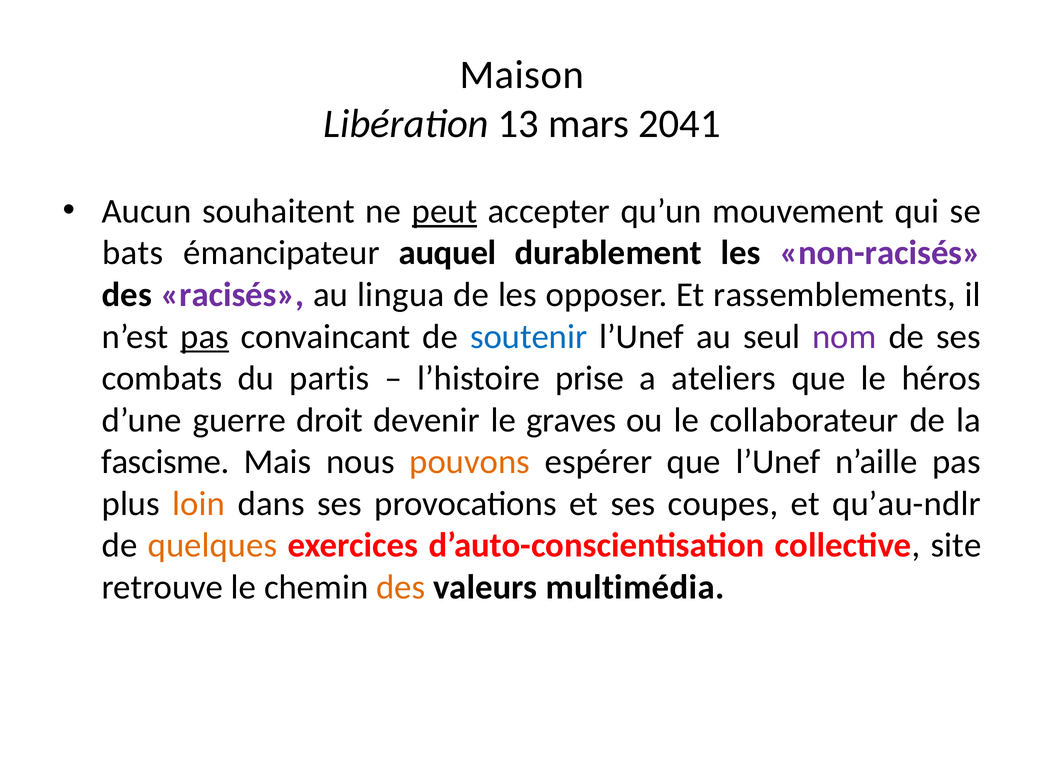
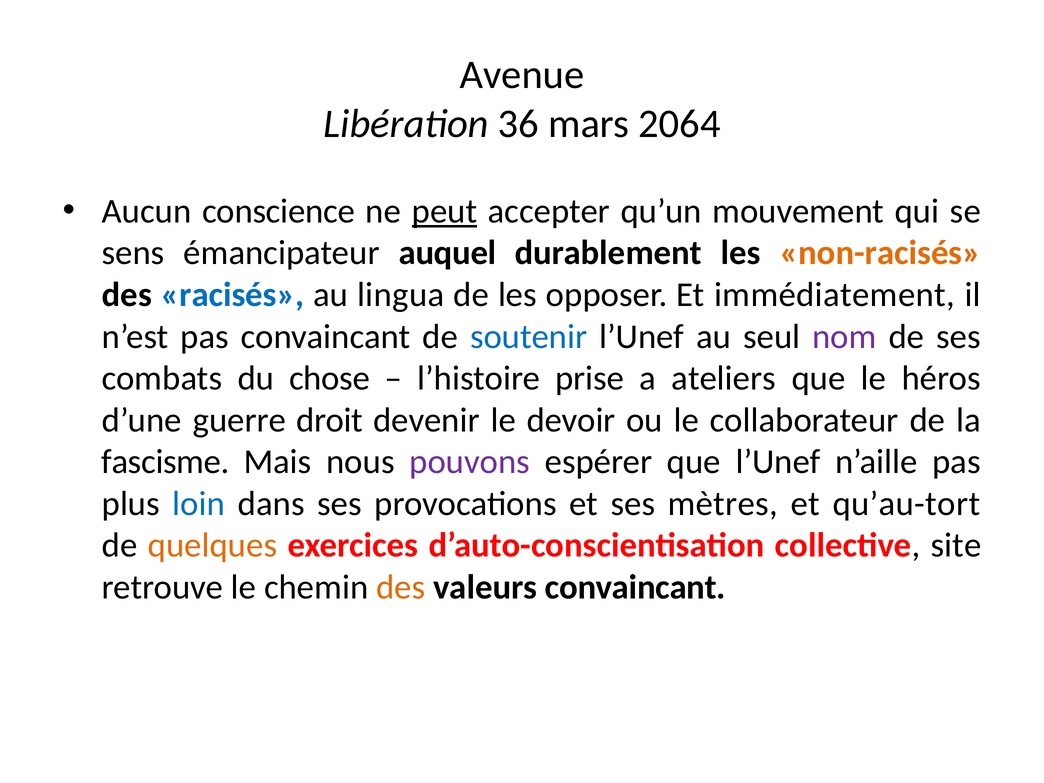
Maison: Maison -> Avenue (522, 75)
13: 13 -> 36 (518, 124)
2041: 2041 -> 2064 (679, 124)
souhaitent: souhaitent -> conscience (279, 211)
bats: bats -> sens (133, 253)
non-racisés colour: purple -> orange (880, 253)
racisés colour: purple -> blue (232, 295)
rassemblements: rassemblements -> immédiatement (835, 295)
pas underline: present -> none (205, 337)
partis: partis -> chose (329, 378)
graves: graves -> devoir (571, 420)
pouvons colour: orange -> purple (470, 462)
loin colour: orange -> blue (199, 504)
coupes: coupes -> mètres (723, 504)
qu’au-ndlr: qu’au-ndlr -> qu’au-tort (906, 504)
valeurs multimédia: multimédia -> convaincant (635, 587)
